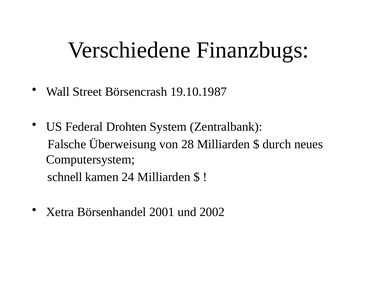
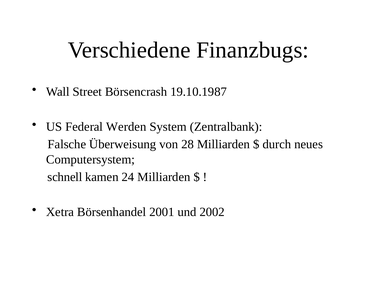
Drohten: Drohten -> Werden (126, 127)
